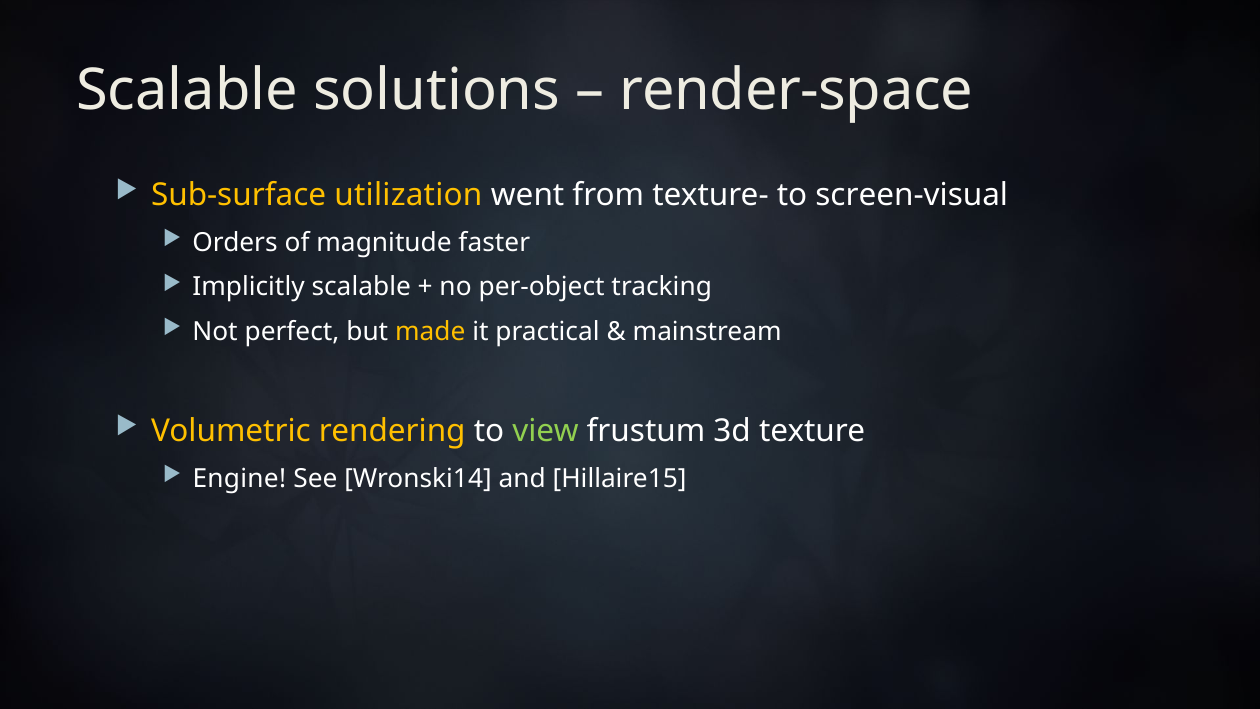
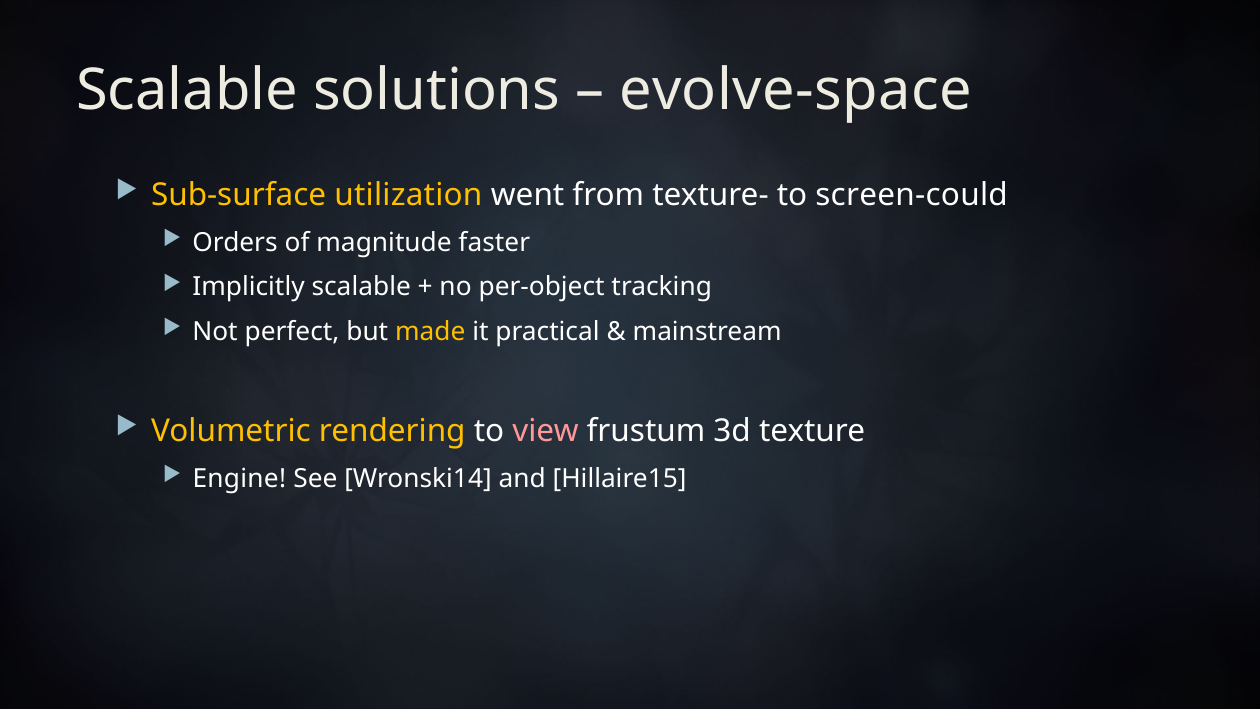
render-space: render-space -> evolve-space (796, 90)
screen-visual: screen-visual -> screen-could (912, 195)
view colour: light green -> pink (546, 431)
